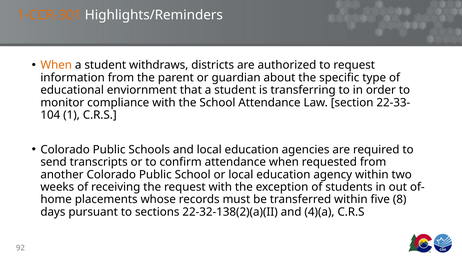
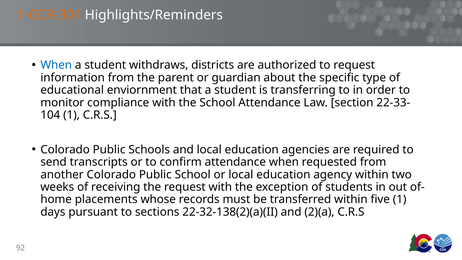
When colour: orange -> blue (56, 65)
five 8: 8 -> 1 (400, 199)
4)(a: 4)(a -> 2)(a (319, 212)
